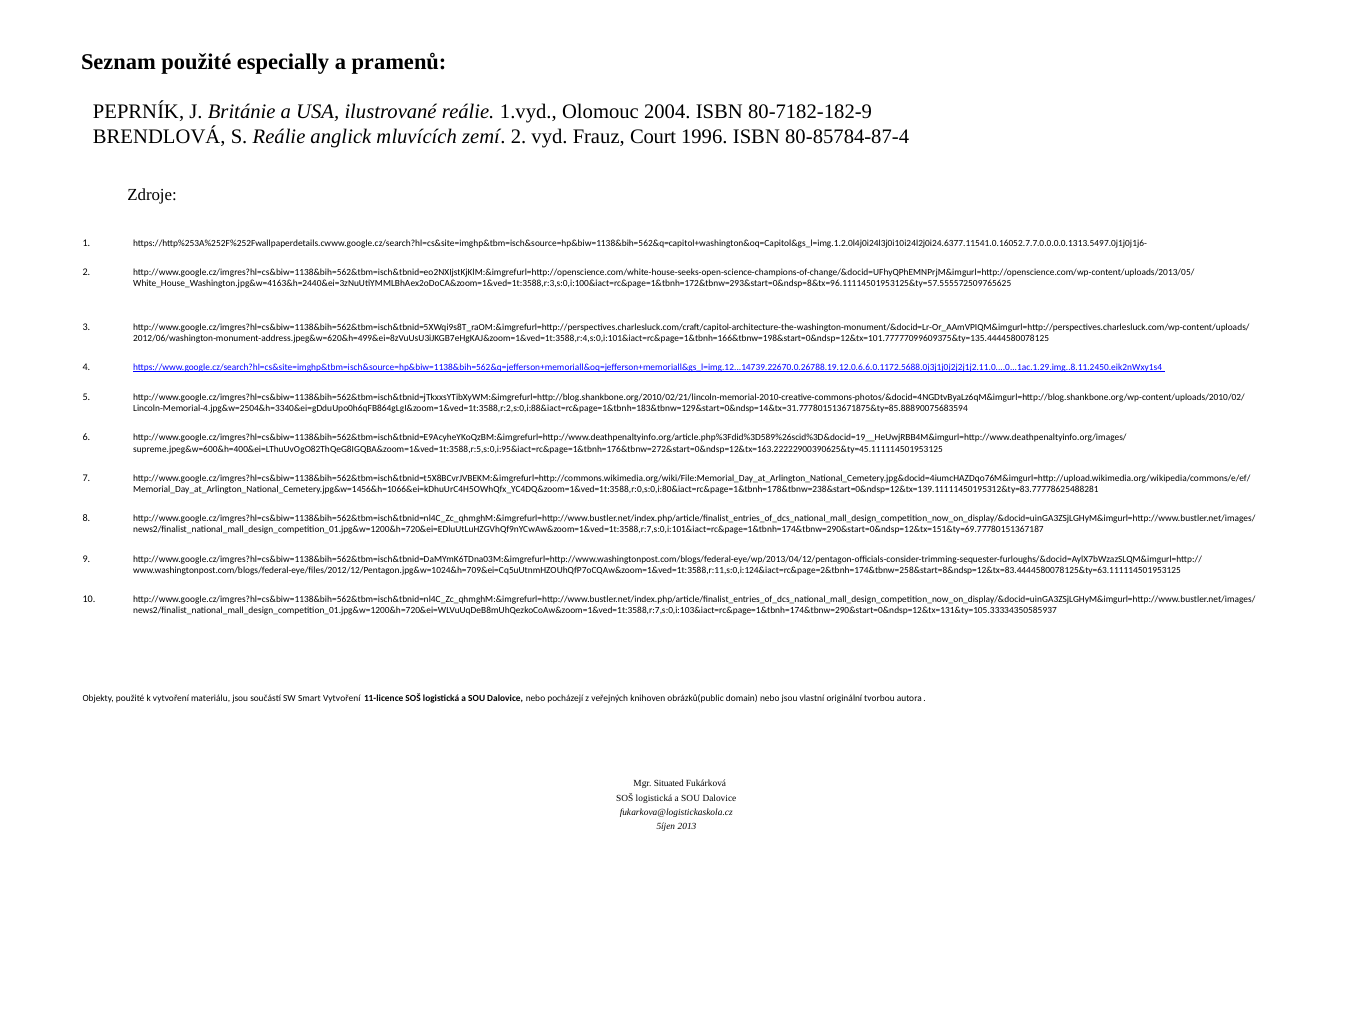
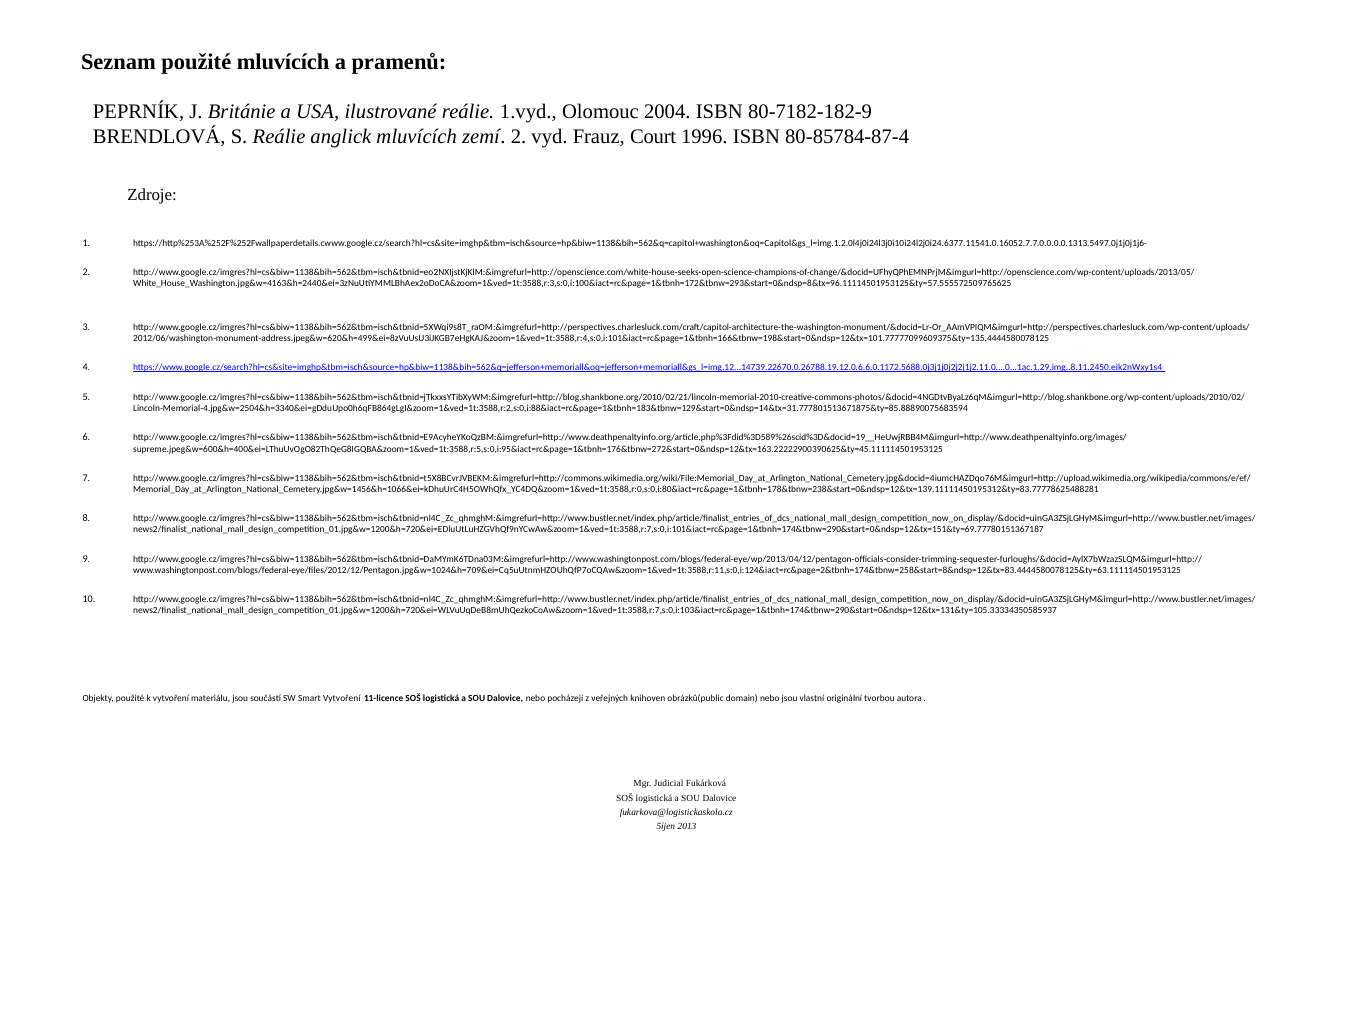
použité especially: especially -> mluvících (283, 62)
Situated: Situated -> Judicial (669, 783)
